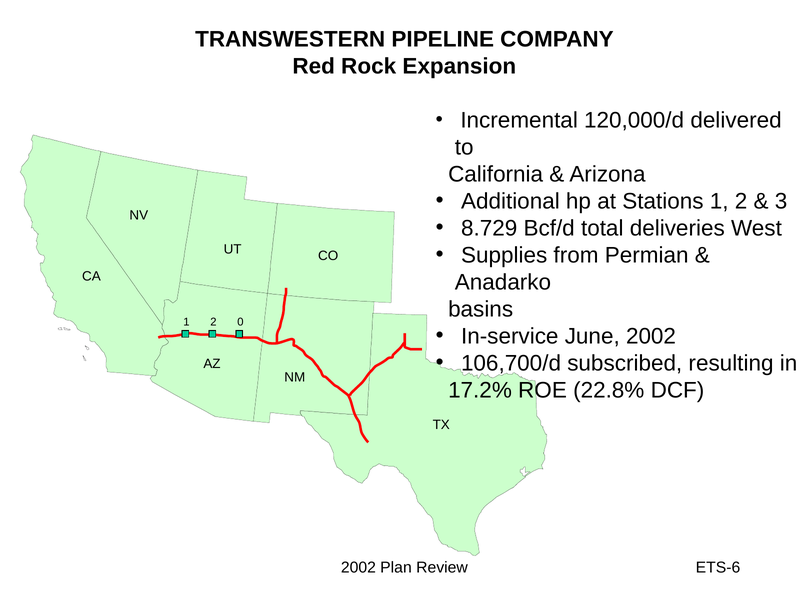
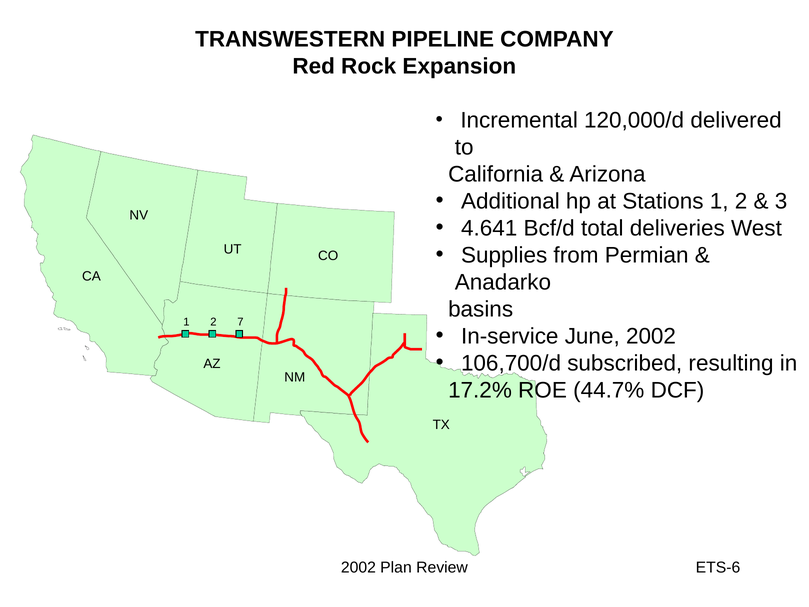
8.729: 8.729 -> 4.641 (489, 228)
0: 0 -> 7 (240, 322)
22.8%: 22.8% -> 44.7% (609, 390)
